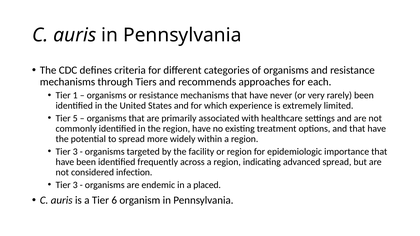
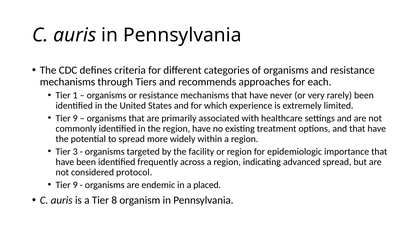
5: 5 -> 9 (75, 118)
infection: infection -> protocol (134, 173)
3: 3 -> 9 (75, 185)
6: 6 -> 8 (114, 201)
